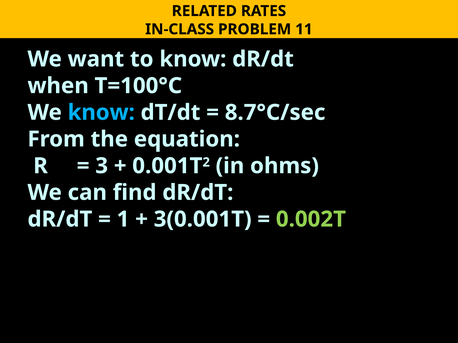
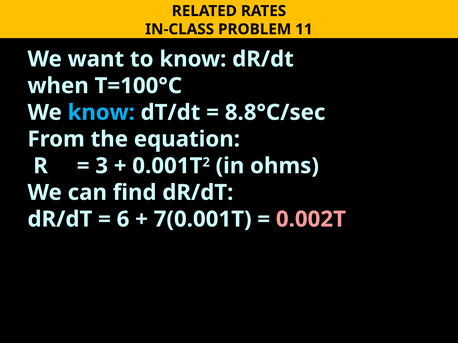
8.7°C/sec: 8.7°C/sec -> 8.8°C/sec (275, 113)
1: 1 -> 6 (123, 220)
3(0.001T: 3(0.001T -> 7(0.001T (203, 220)
0.002T colour: light green -> pink (311, 220)
